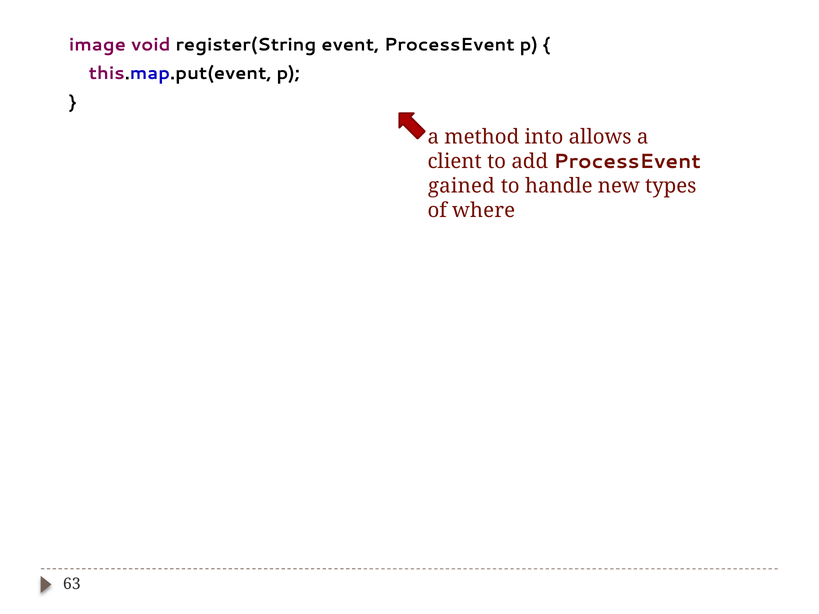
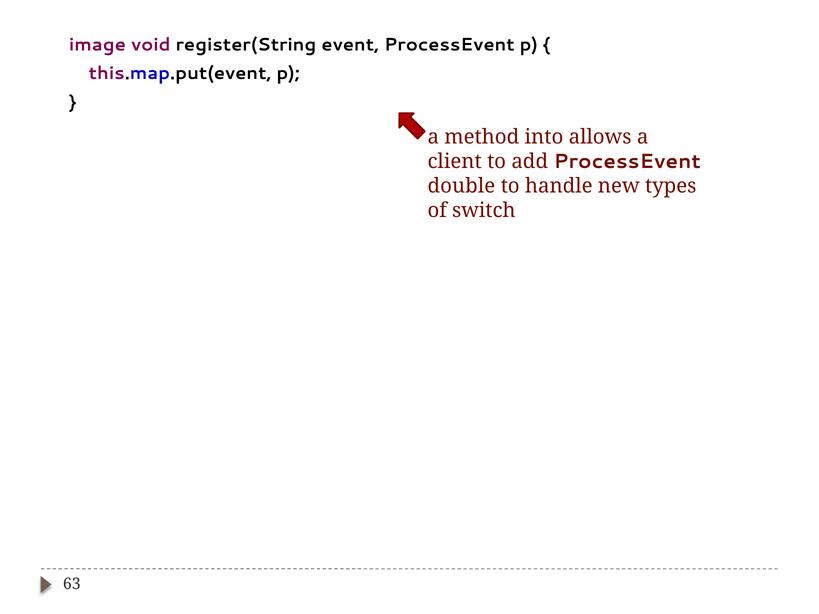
gained: gained -> double (461, 186)
where: where -> switch (484, 211)
